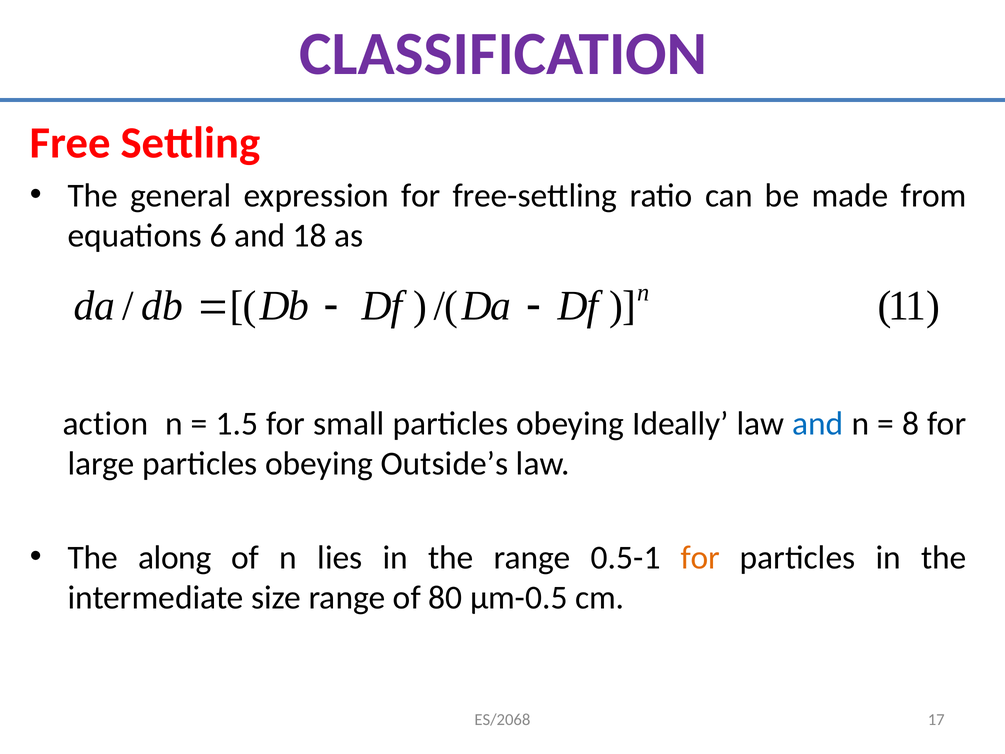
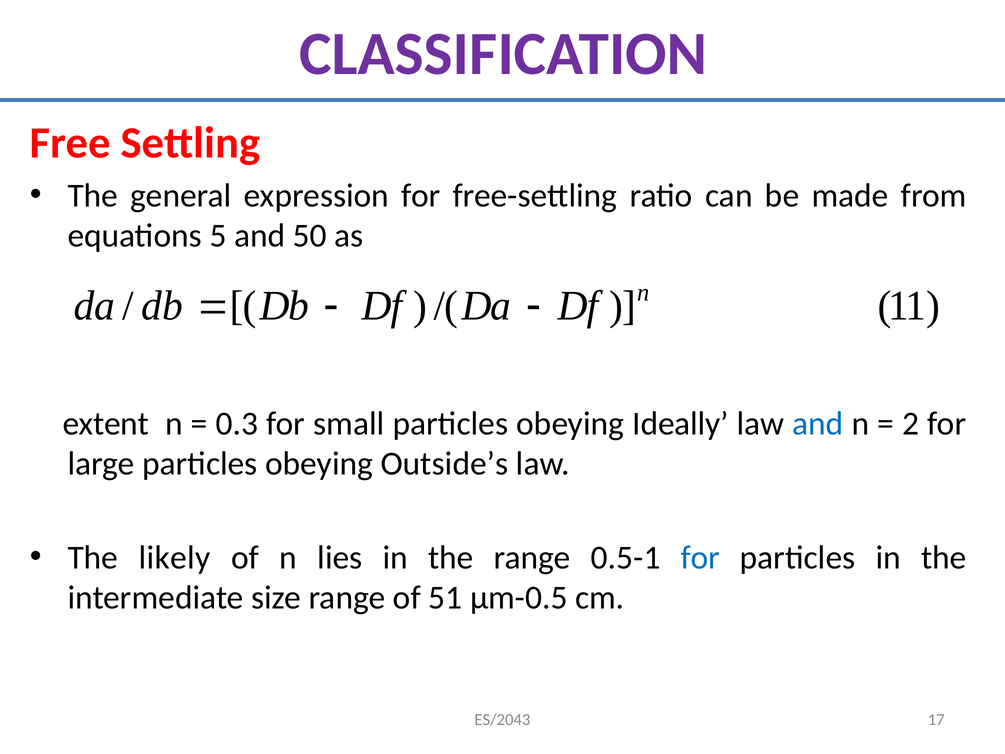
6: 6 -> 5 (218, 236)
18: 18 -> 50 (310, 236)
action: action -> extent (106, 423)
1.5: 1.5 -> 0.3 (237, 423)
8: 8 -> 2 (911, 423)
along: along -> likely (174, 557)
for colour: orange -> blue (700, 557)
80: 80 -> 51 (445, 598)
ES/2068: ES/2068 -> ES/2043 (502, 720)
